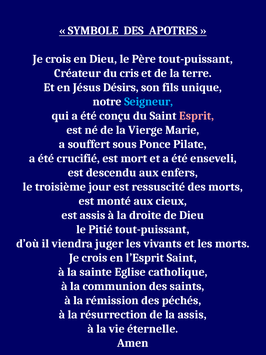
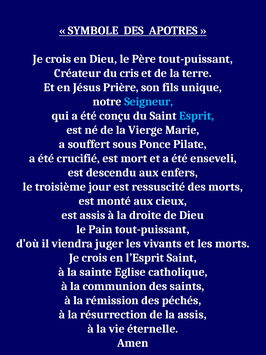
Désirs: Désirs -> Prière (121, 87)
Esprit colour: pink -> light blue (197, 116)
Pitié: Pitié -> Pain (101, 229)
